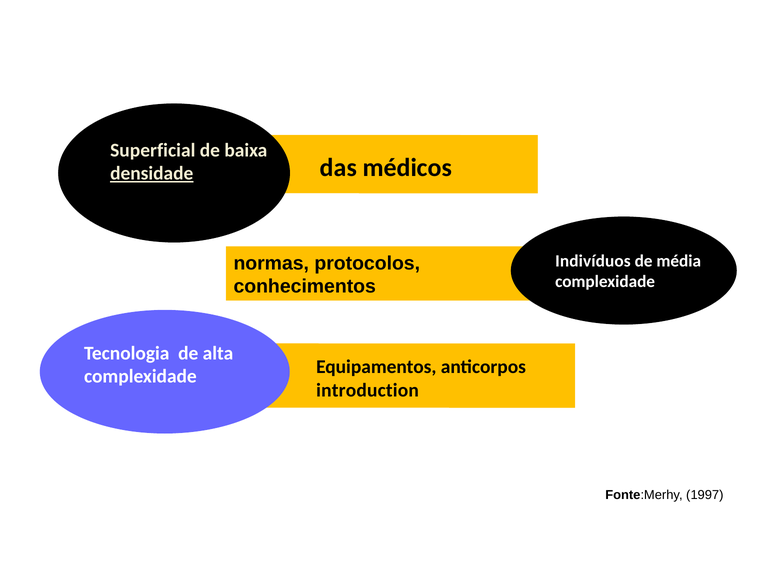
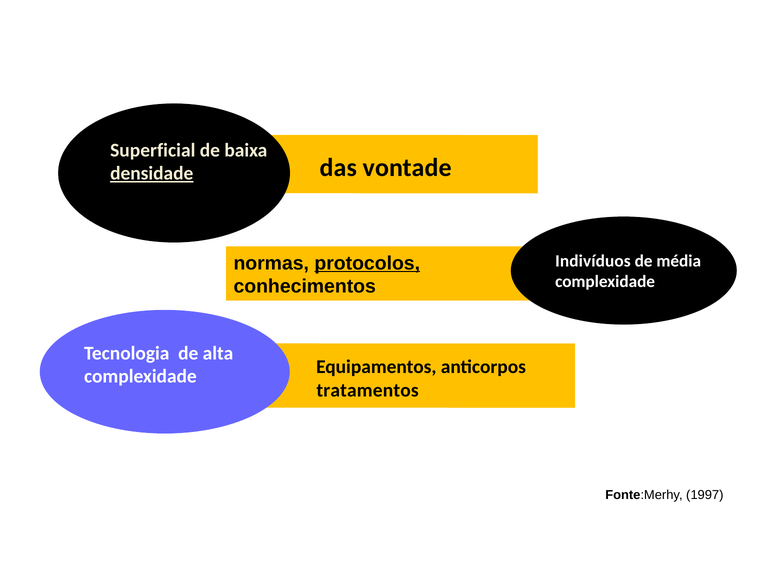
médicos: médicos -> vontade (407, 168)
protocolos underline: none -> present (367, 263)
introduction: introduction -> tratamentos (368, 390)
